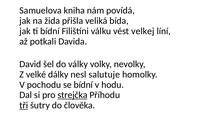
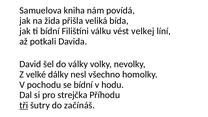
salutuje: salutuje -> všechno (104, 74)
strejčka underline: present -> none (73, 95)
člověka: člověka -> začínáš (80, 105)
